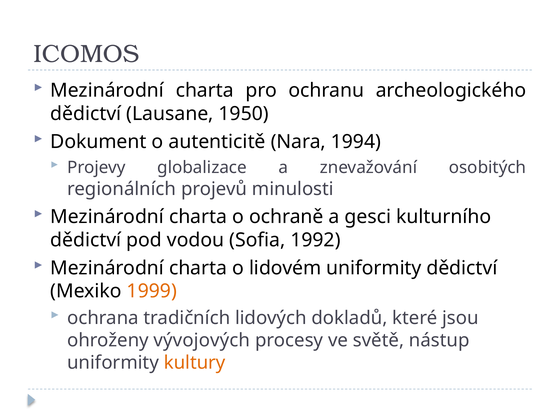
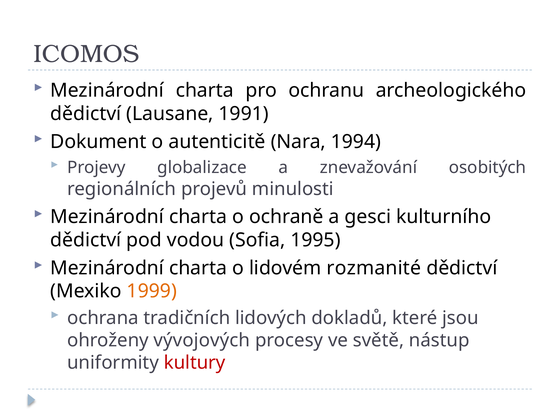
1950: 1950 -> 1991 (244, 114)
1992: 1992 -> 1995 (315, 240)
lidovém uniformity: uniformity -> rozmanité (374, 268)
kultury colour: orange -> red (195, 363)
